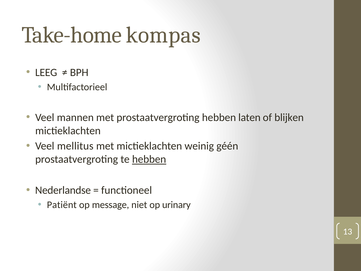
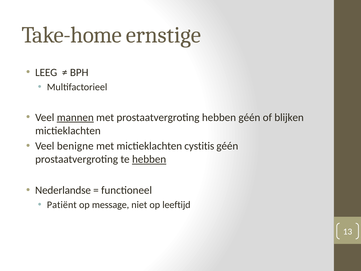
kompas: kompas -> ernstige (163, 35)
mannen underline: none -> present (75, 117)
hebben laten: laten -> géén (249, 117)
mellitus: mellitus -> benigne (75, 146)
weinig: weinig -> cystitis (199, 146)
urinary: urinary -> leeftijd (176, 205)
